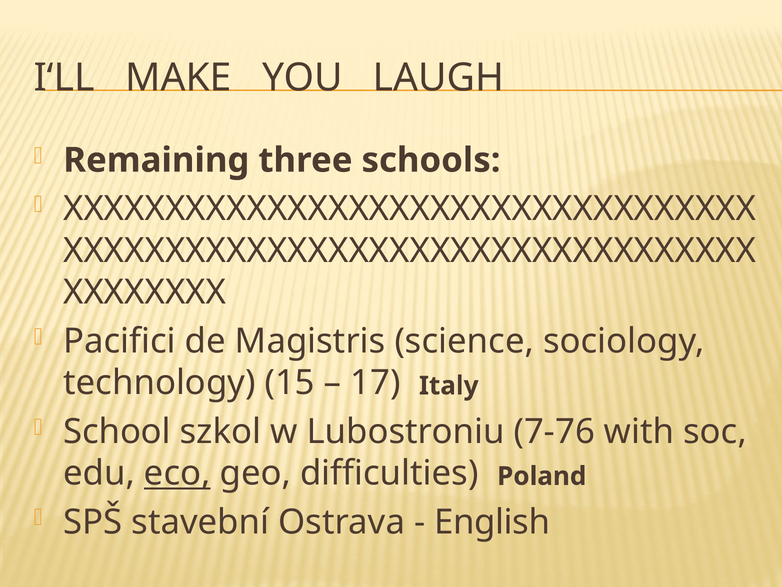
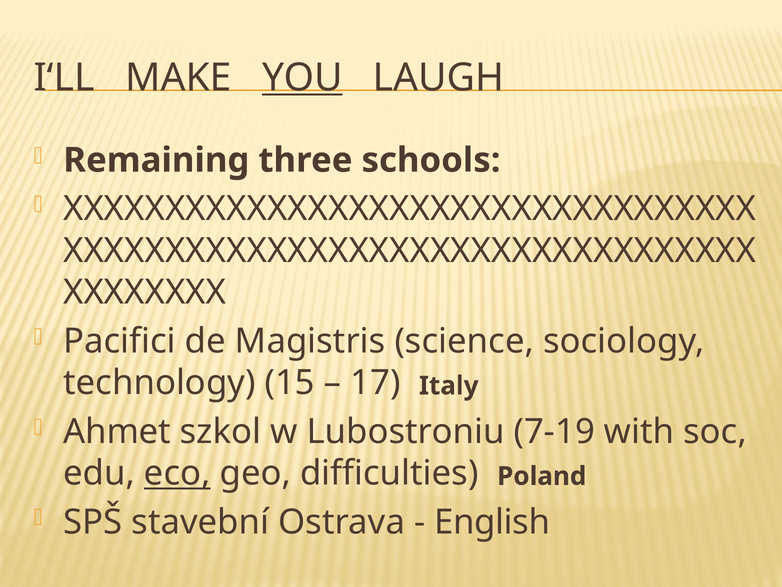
YOU underline: none -> present (302, 78)
School: School -> Ahmet (117, 431)
7-76: 7-76 -> 7-19 (554, 431)
